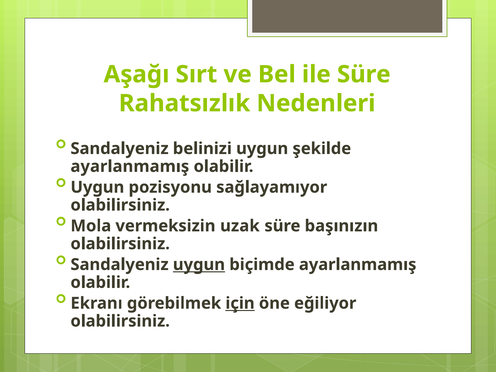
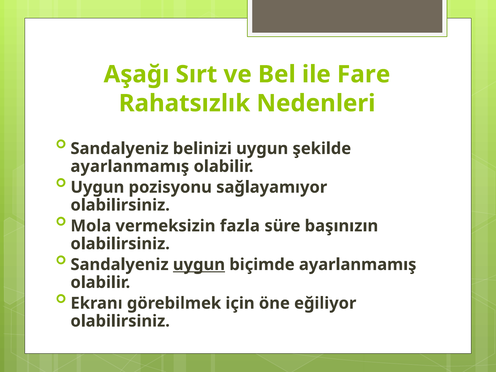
ile Süre: Süre -> Fare (364, 74)
uzak: uzak -> fazla (240, 226)
için underline: present -> none (240, 303)
